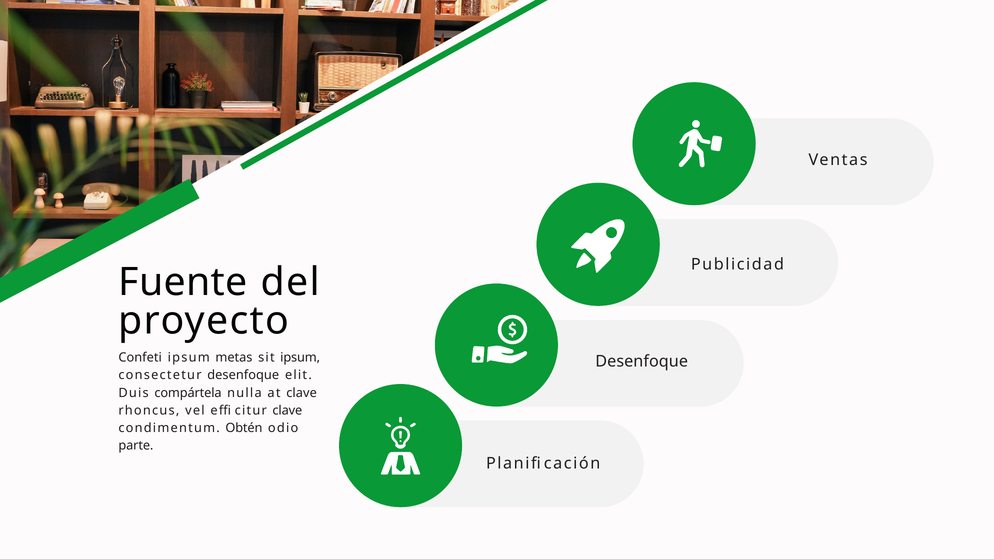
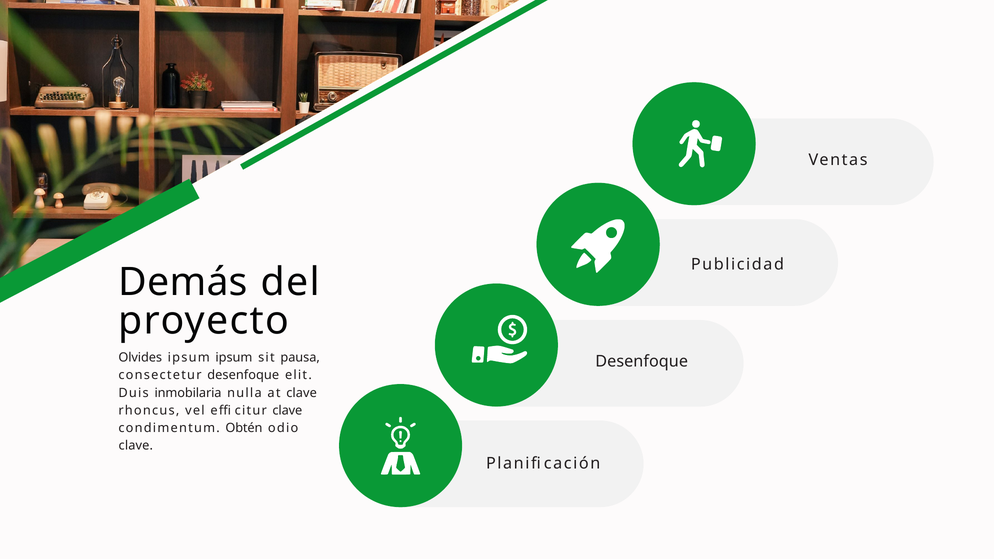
Fuente: Fuente -> Demás (183, 282)
Confeti: Confeti -> Olvides (140, 358)
ipsum metas: metas -> ipsum (234, 358)
sit ipsum: ipsum -> pausa (300, 358)
compártela: compártela -> inmobilaria (188, 393)
parte: parte -> clave (136, 446)
